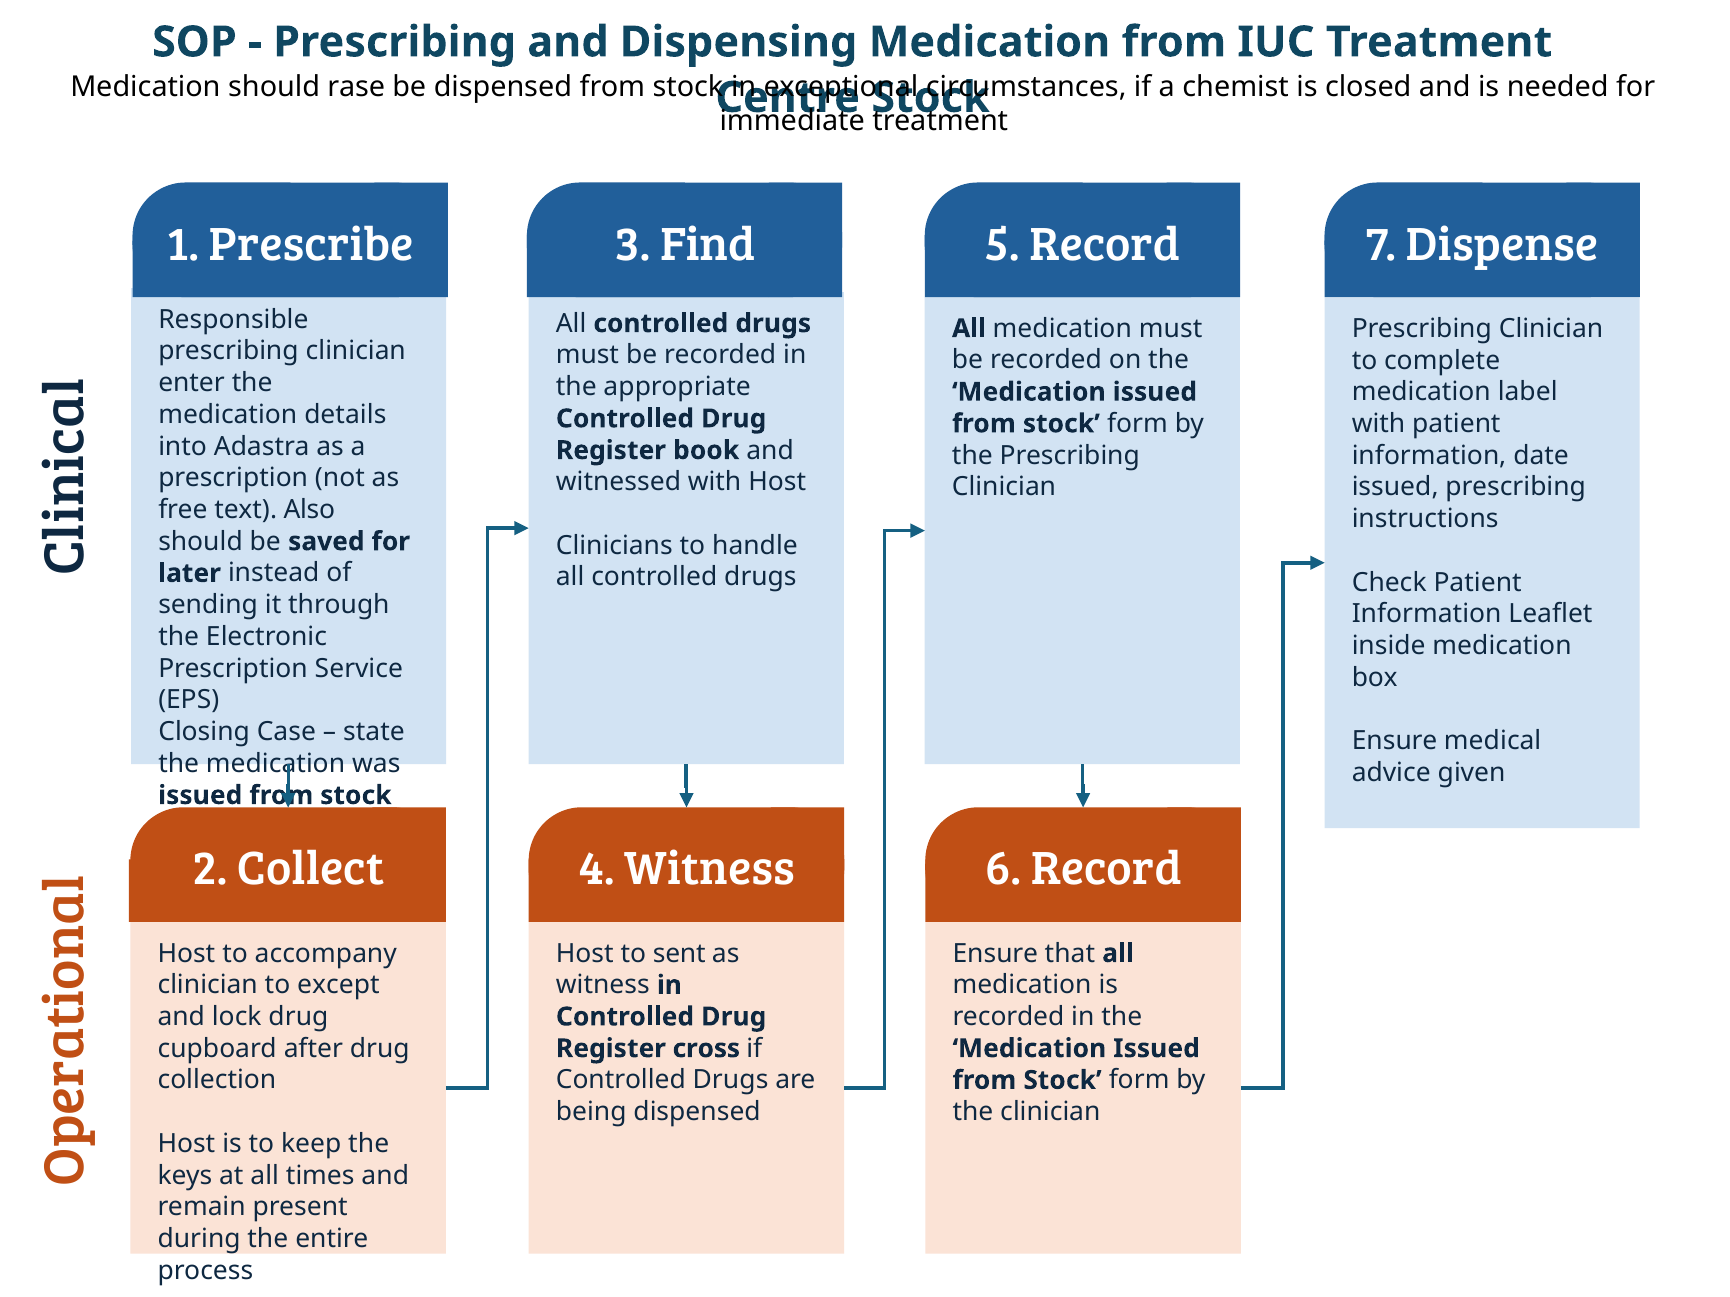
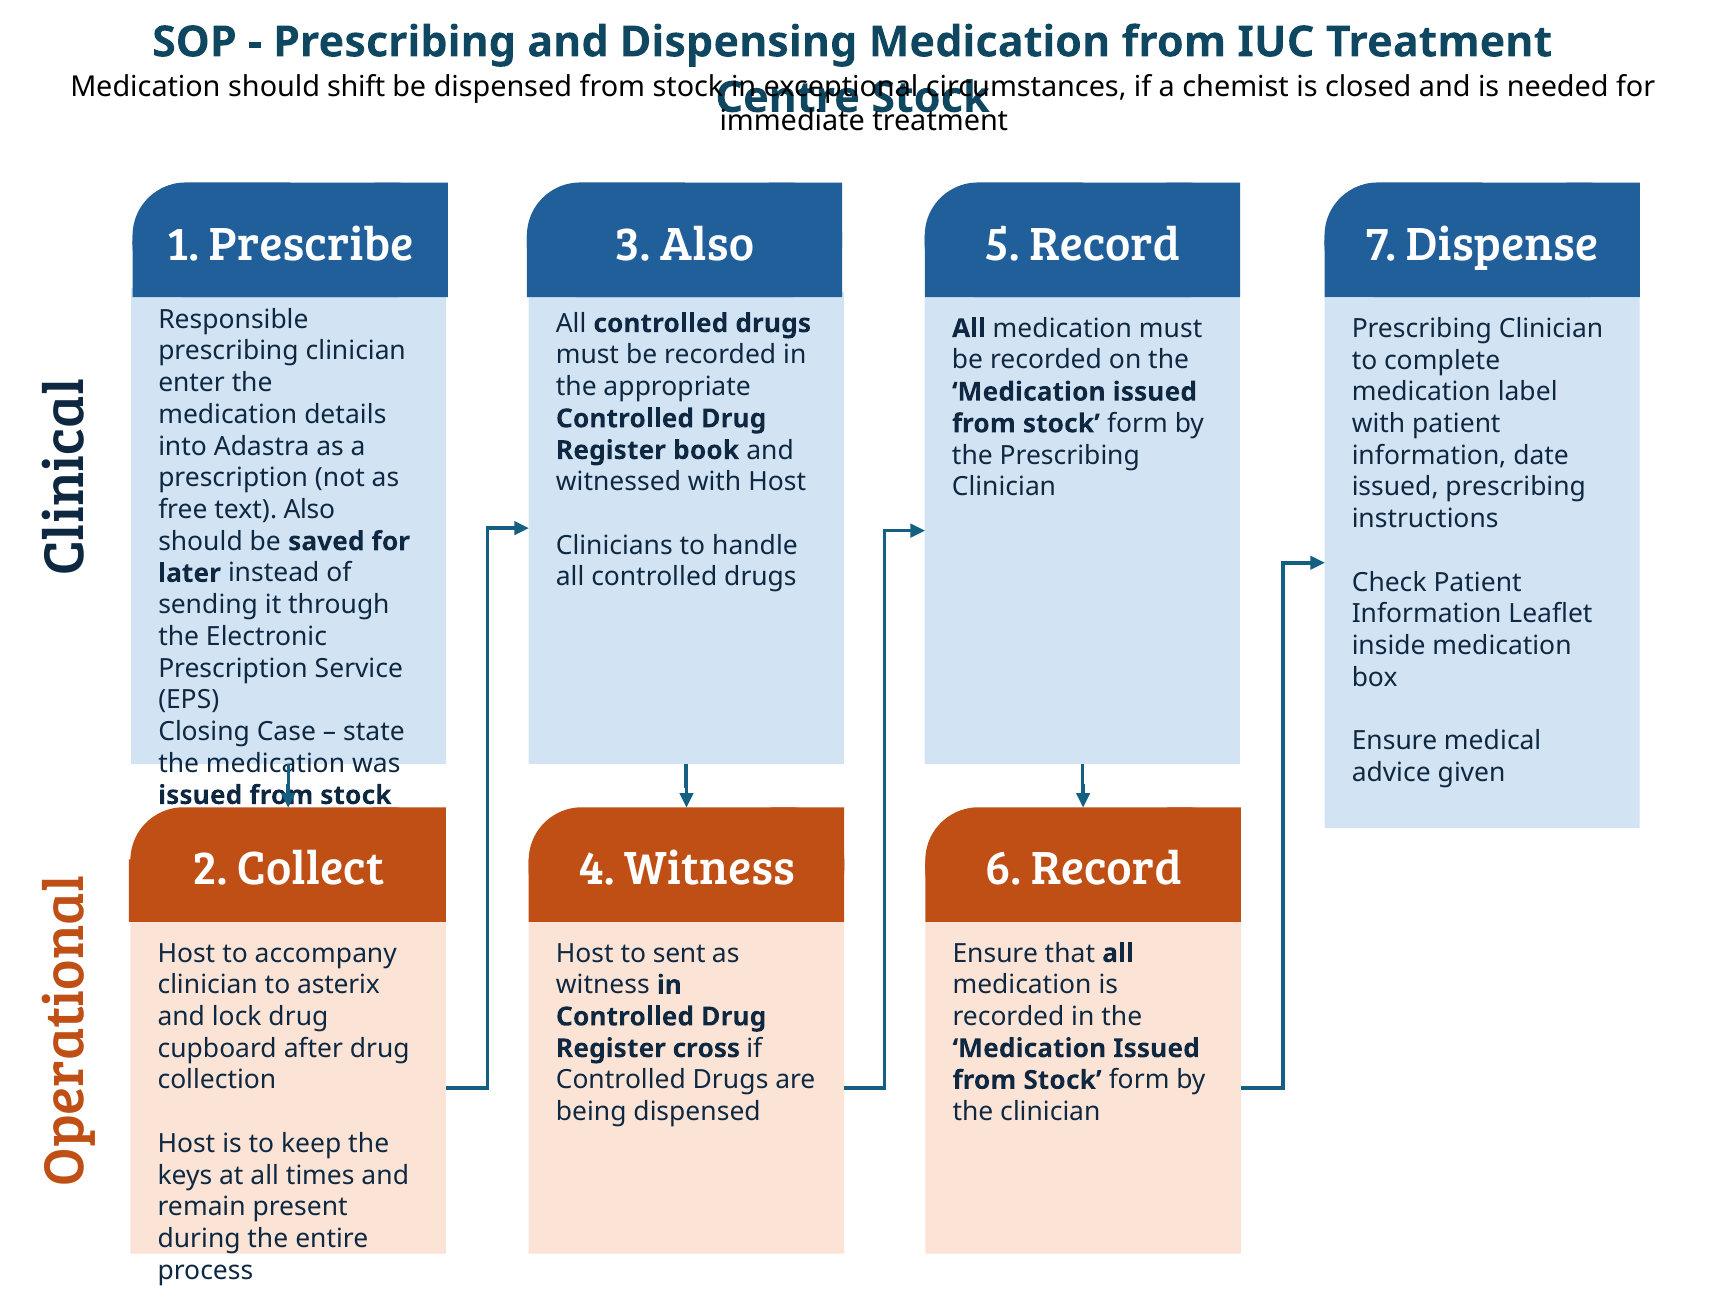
rase: rase -> shift (356, 87)
3 Find: Find -> Also (707, 244)
except: except -> asterix (339, 985)
